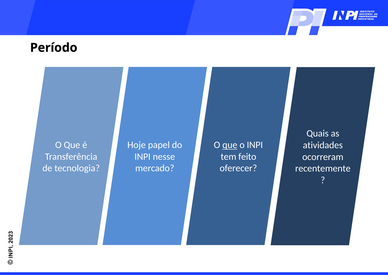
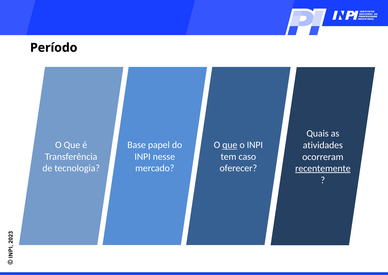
Hoje: Hoje -> Base (137, 145)
feito: feito -> caso (247, 156)
recentemente underline: none -> present (323, 168)
